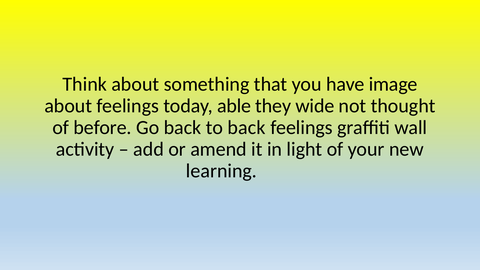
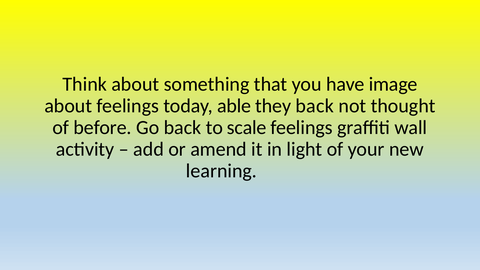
they wide: wide -> back (315, 106)
to back: back -> scale (247, 128)
